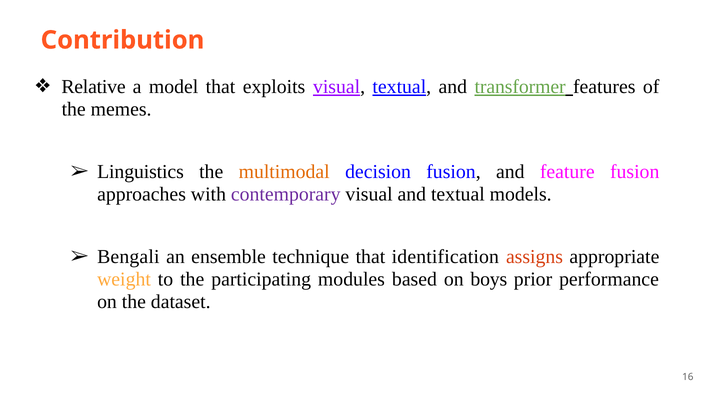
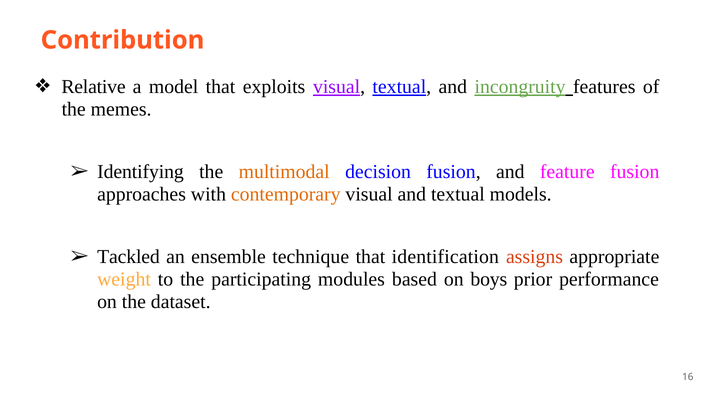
transformer: transformer -> incongruity (520, 87)
Linguistics: Linguistics -> Identifying (140, 172)
contemporary colour: purple -> orange (286, 194)
Bengali: Bengali -> Tackled (128, 257)
